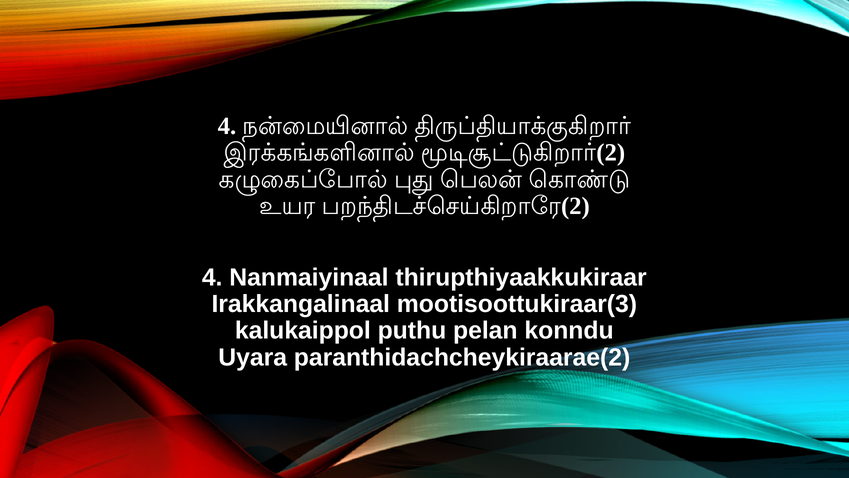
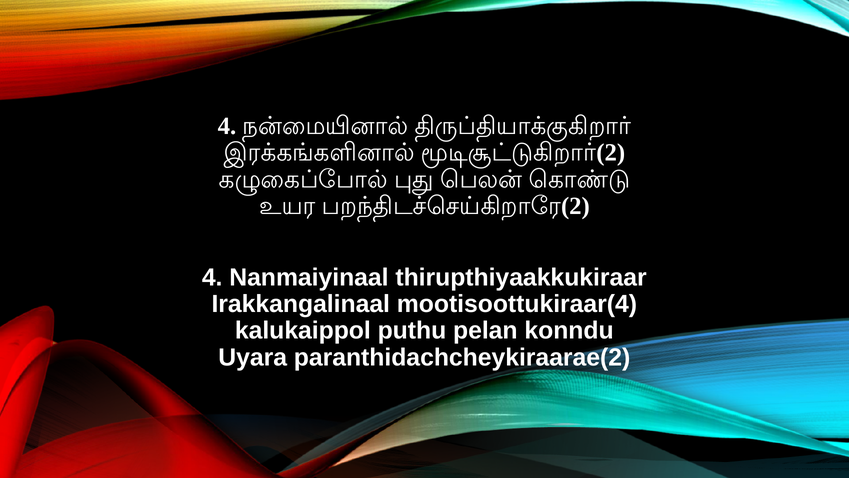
mootisoottukiraar(3: mootisoottukiraar(3 -> mootisoottukiraar(4 (517, 304)
